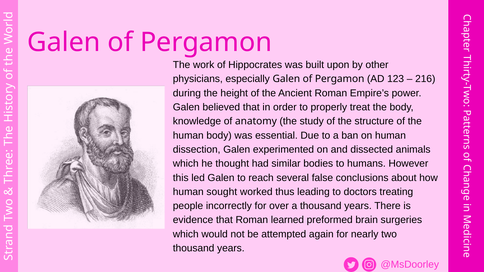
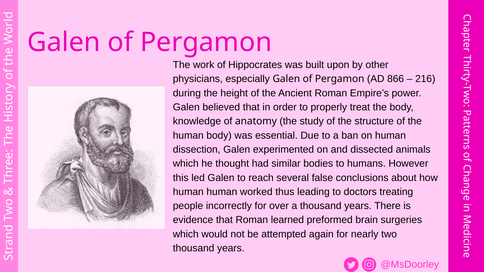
123: 123 -> 866 (396, 79)
human sought: sought -> human (222, 192)
